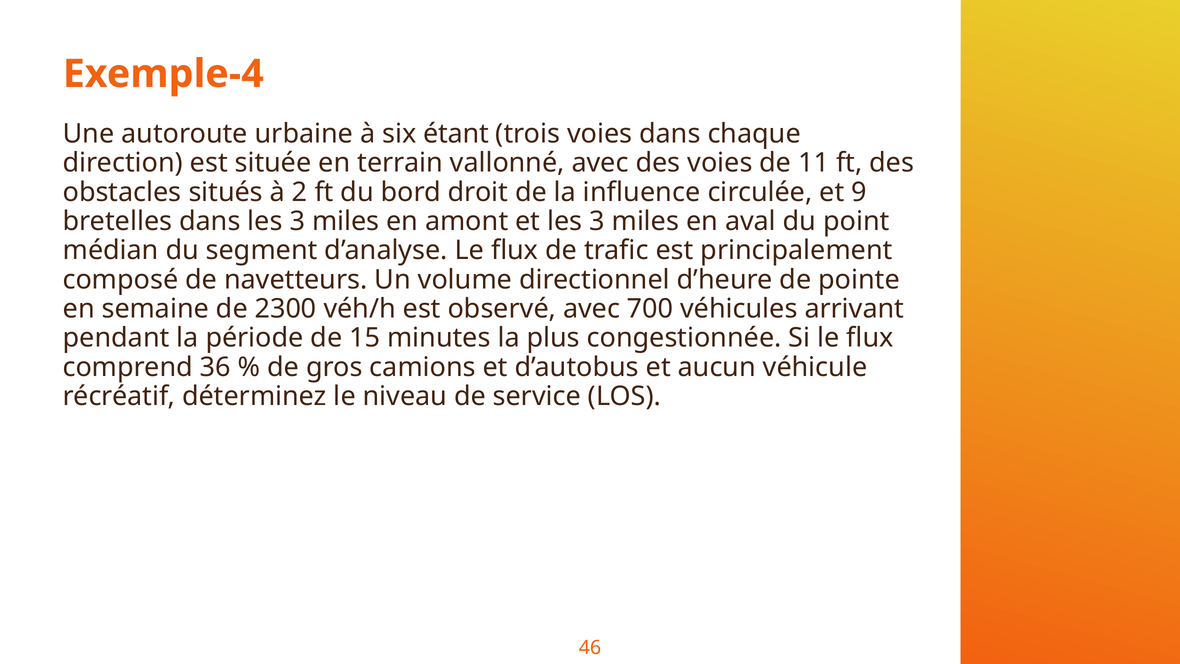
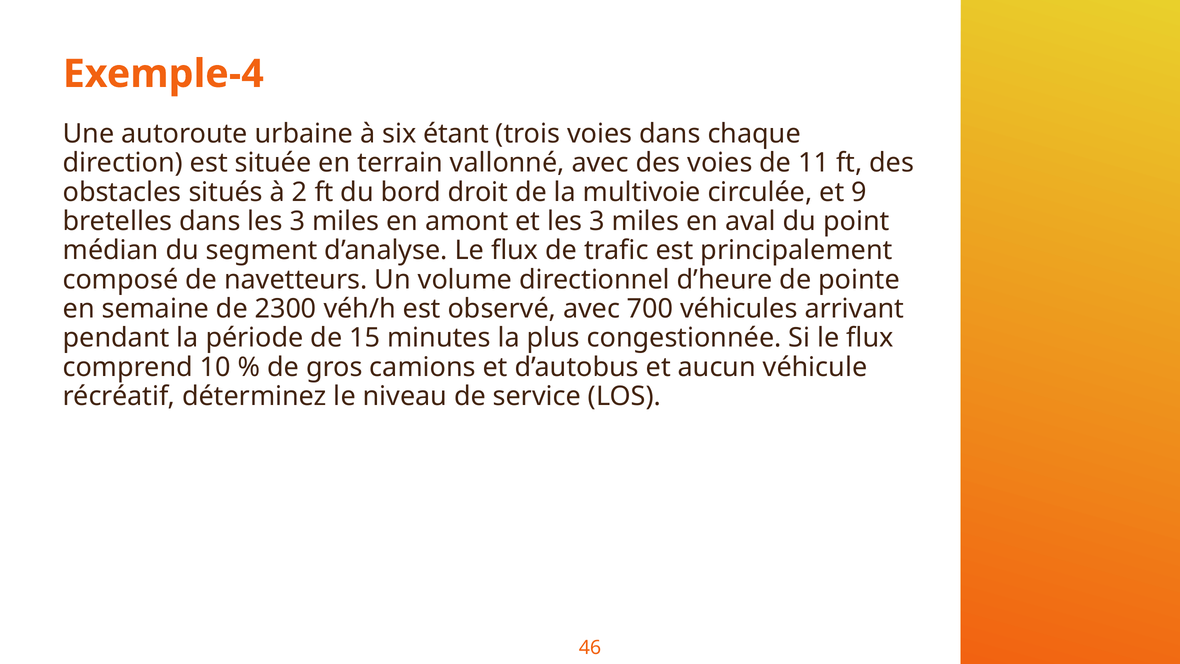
influence: influence -> multivoie (642, 192)
36: 36 -> 10 (215, 367)
